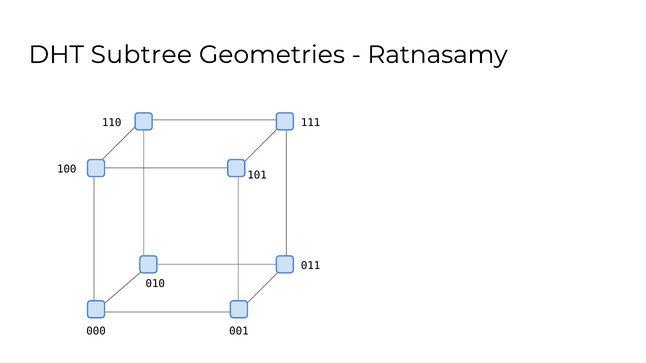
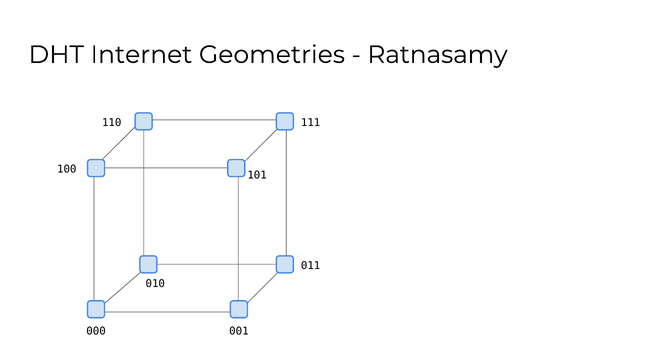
Subtree: Subtree -> Internet (141, 55)
